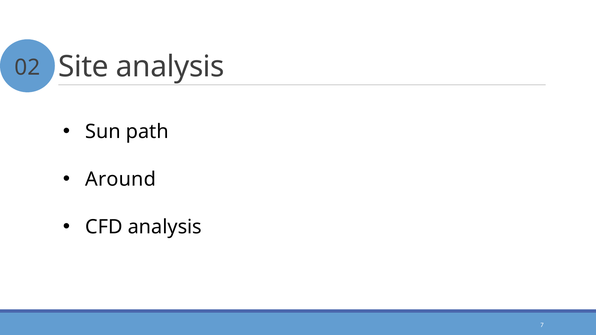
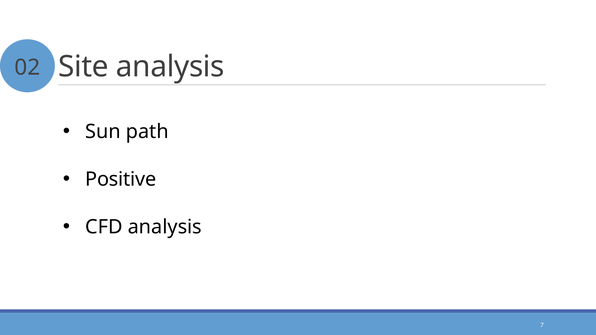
Around: Around -> Positive (121, 179)
